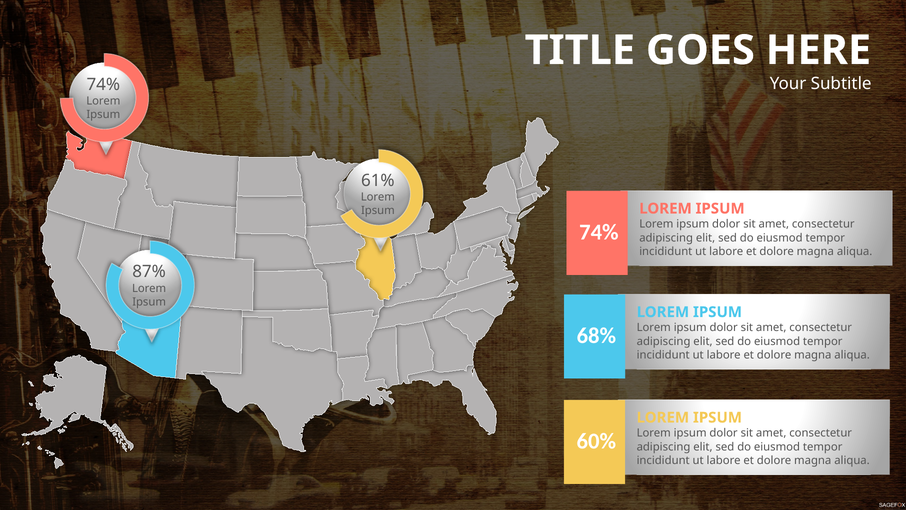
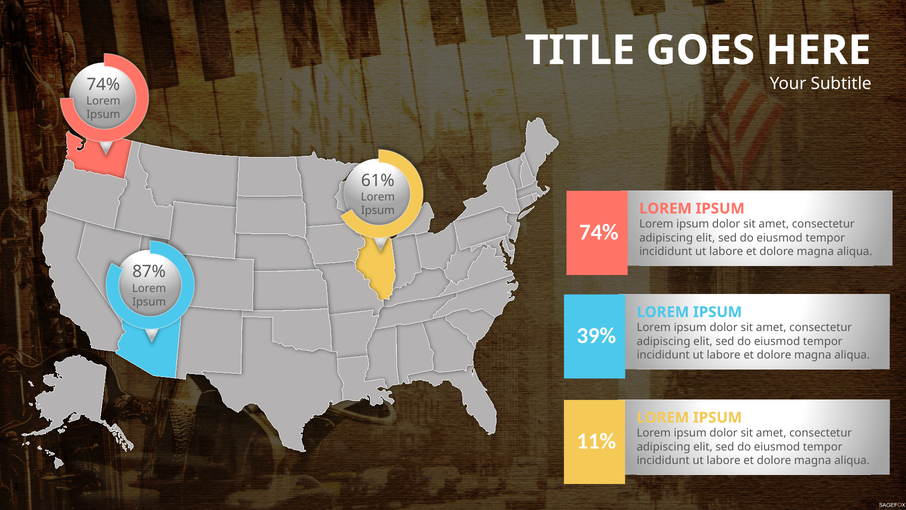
68%: 68% -> 39% (596, 335)
60%: 60% -> 11% (596, 441)
